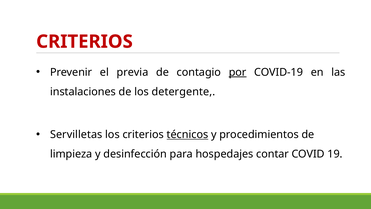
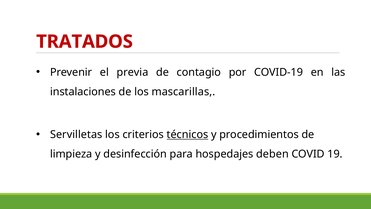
CRITERIOS: CRITERIOS -> TRATADOS (85, 42)
por underline: present -> none (238, 72)
detergente: detergente -> mascarillas (183, 92)
contar: contar -> deben (272, 154)
